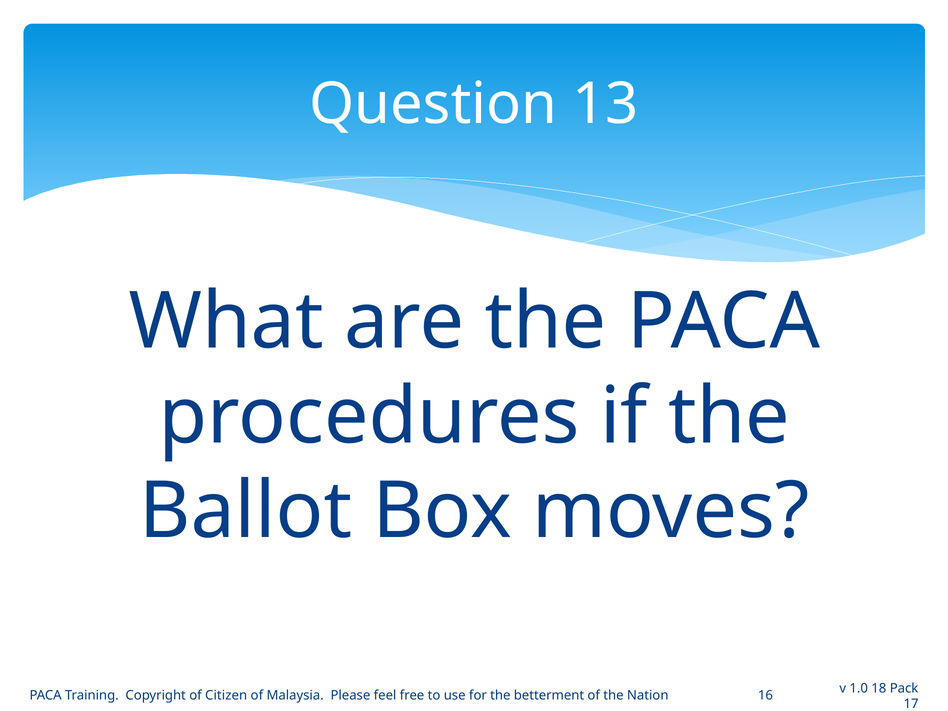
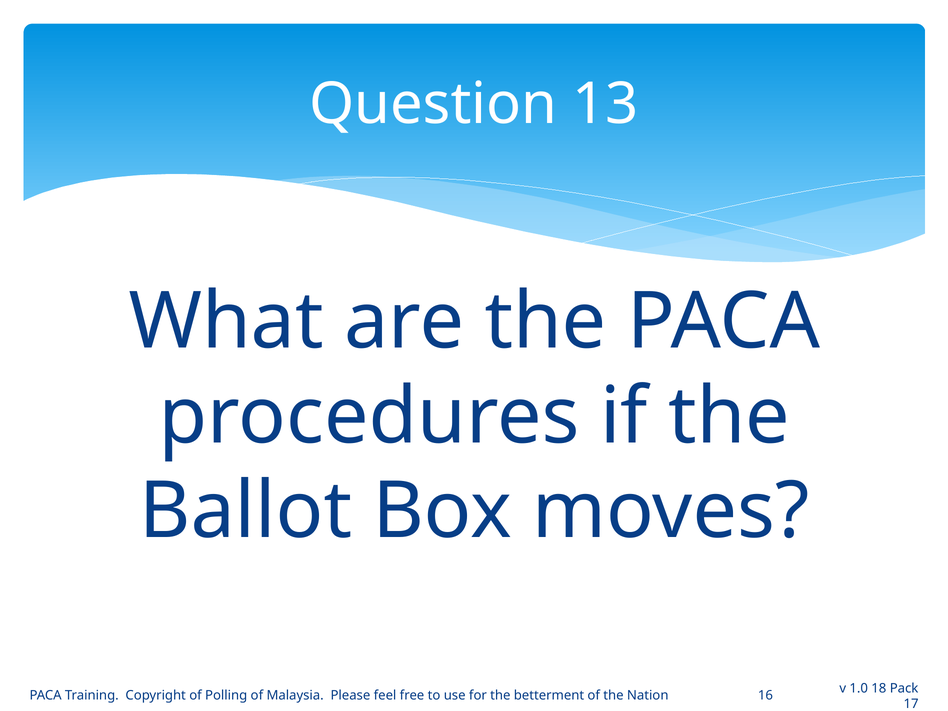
Citizen: Citizen -> Polling (226, 695)
